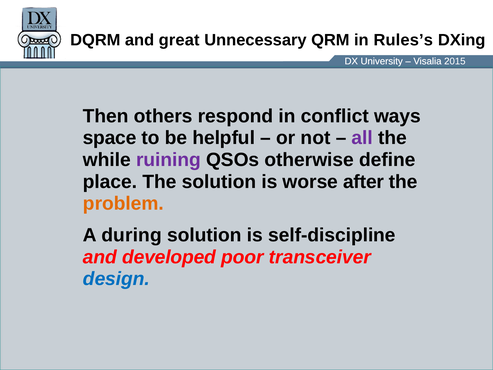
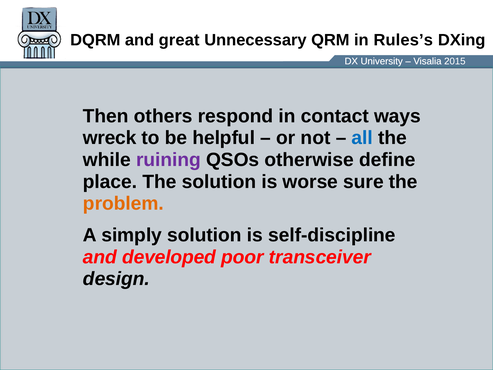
conflict: conflict -> contact (335, 116)
space: space -> wreck (110, 138)
all colour: purple -> blue (362, 138)
after: after -> sure (363, 182)
during: during -> simply (132, 235)
design colour: blue -> black (116, 279)
